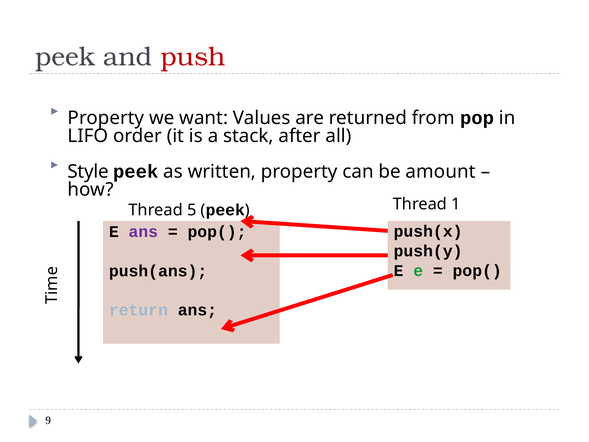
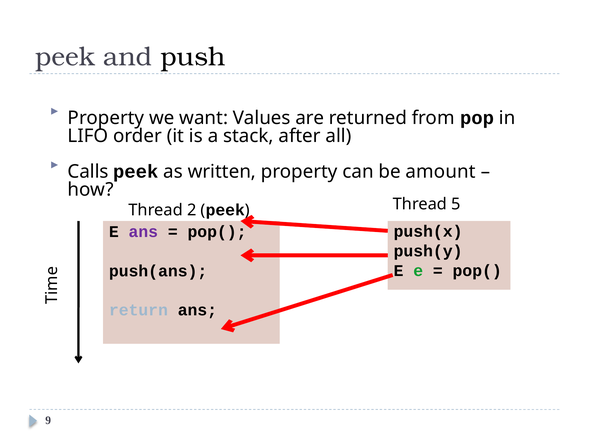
push colour: red -> black (193, 57)
Style: Style -> Calls (88, 172)
1: 1 -> 5 (456, 204)
5: 5 -> 2 (192, 210)
